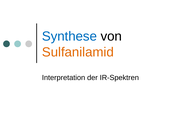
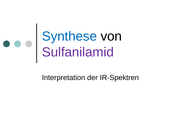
Sulfanilamid colour: orange -> purple (78, 52)
